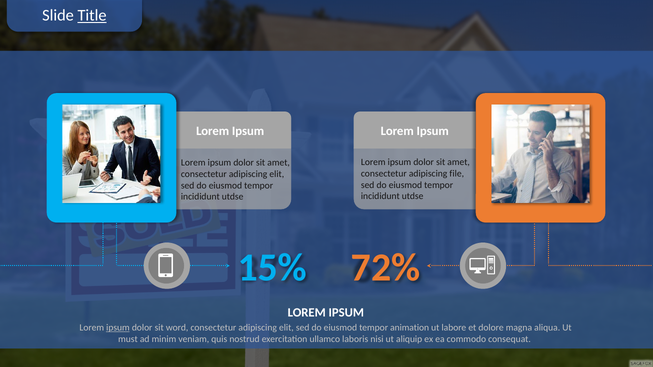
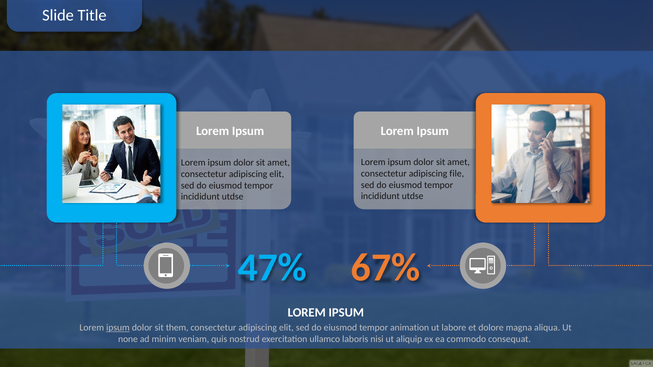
Title underline: present -> none (92, 15)
15%: 15% -> 47% (272, 268)
72%: 72% -> 67% (386, 268)
word: word -> them (177, 328)
must: must -> none (128, 339)
